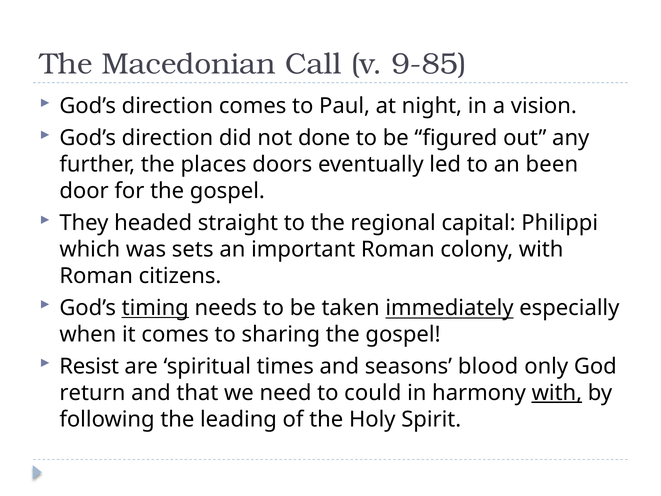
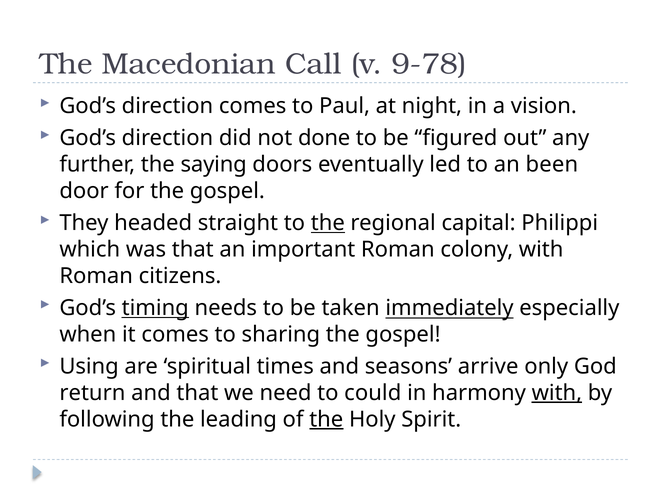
9-85: 9-85 -> 9-78 (429, 64)
places: places -> saying (214, 165)
the underline: none -> present (328, 223)
was sets: sets -> that (193, 249)
Resist: Resist -> Using (89, 366)
blood: blood -> arrive (488, 366)
the underline: none -> present (326, 419)
